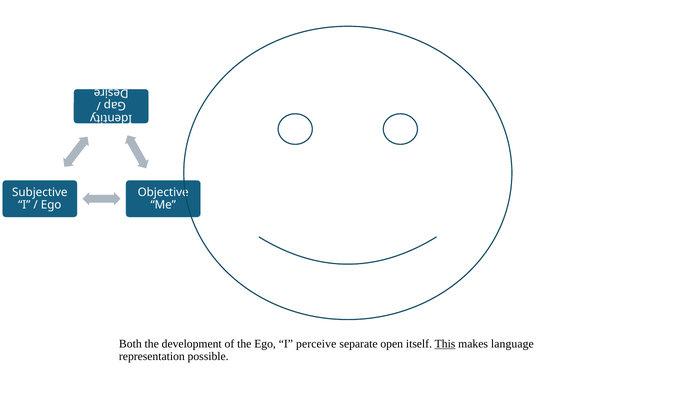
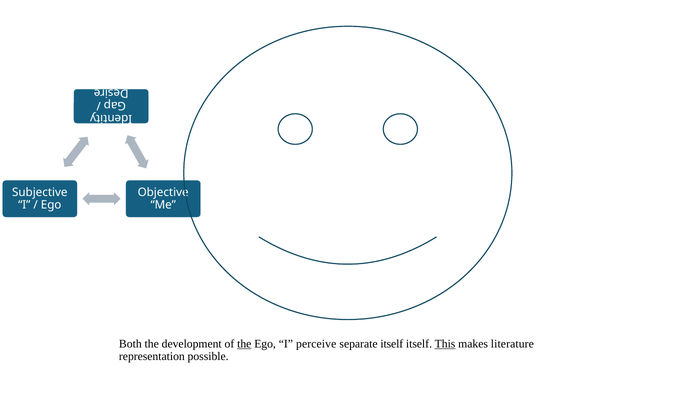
the underline: none -> present (244, 344)
separate open: open -> itself (392, 344)
language: language -> literature (512, 344)
